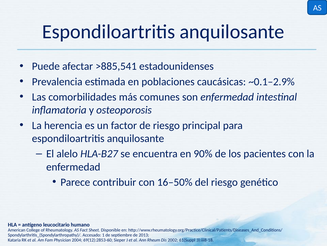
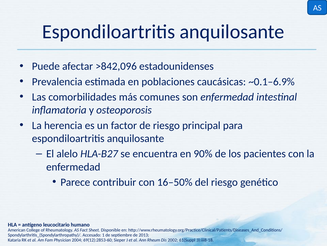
>885,541: >885,541 -> >842,096 (116, 66)
~0.1–2.9%: ~0.1–2.9% -> ~0.1–6.9% (272, 81)
